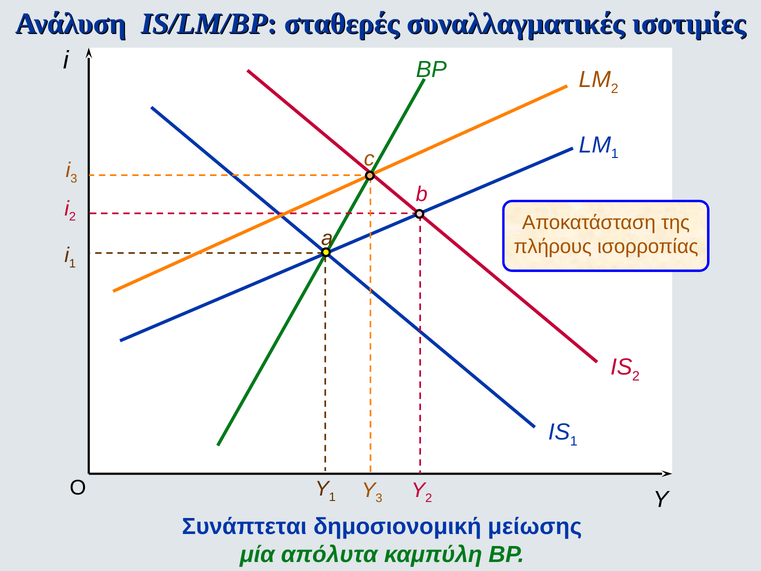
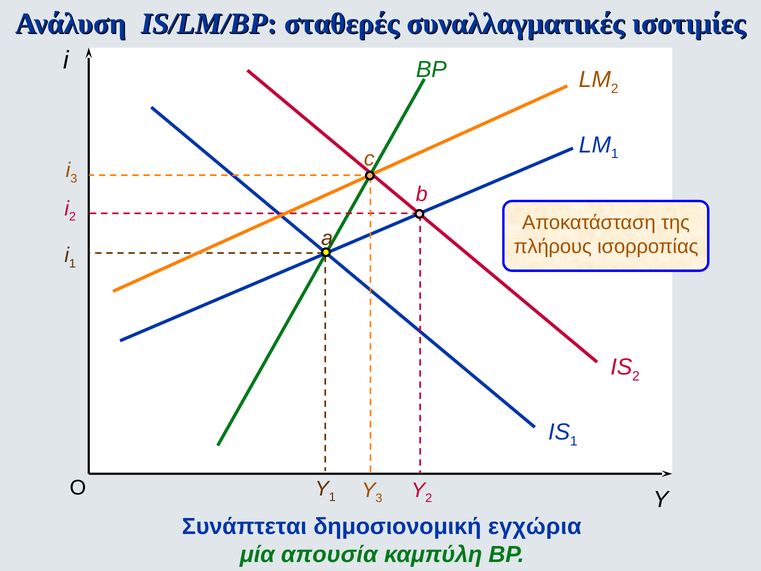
μείωσης: μείωσης -> εγχώρια (535, 527)
απόλυτα: απόλυτα -> απουσία (329, 554)
